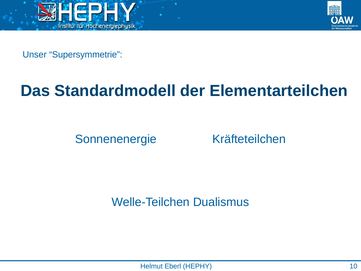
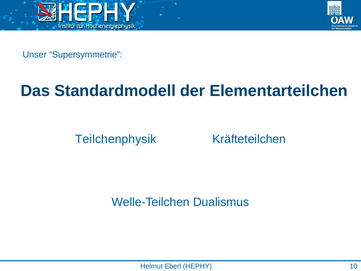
Sonnenenergie: Sonnenenergie -> Teilchenphysik (116, 139)
